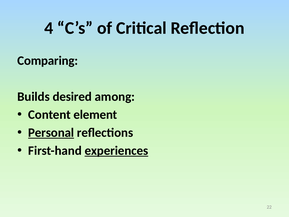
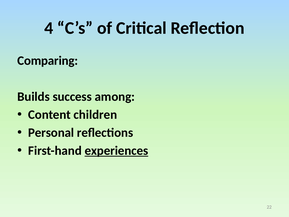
desired: desired -> success (72, 97)
element: element -> children (95, 115)
Personal underline: present -> none (51, 133)
